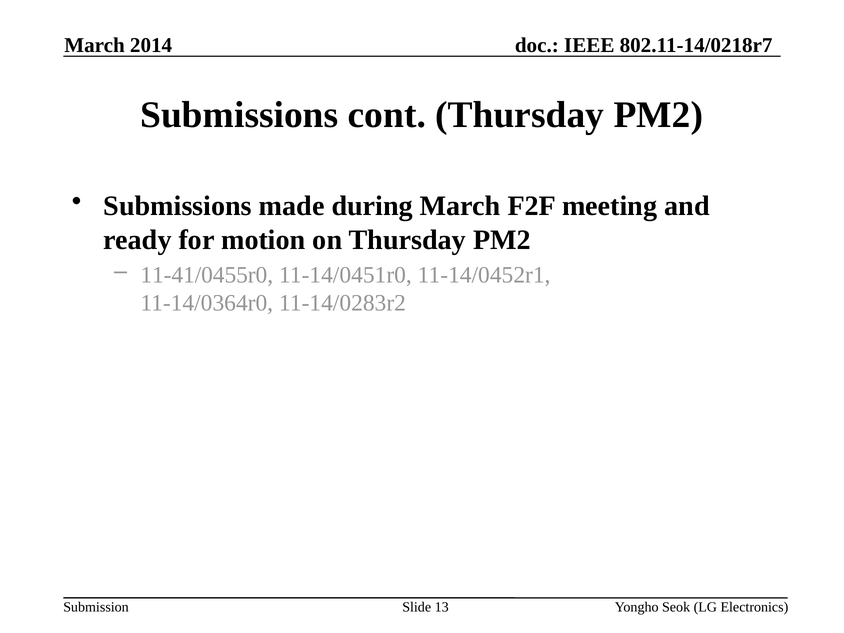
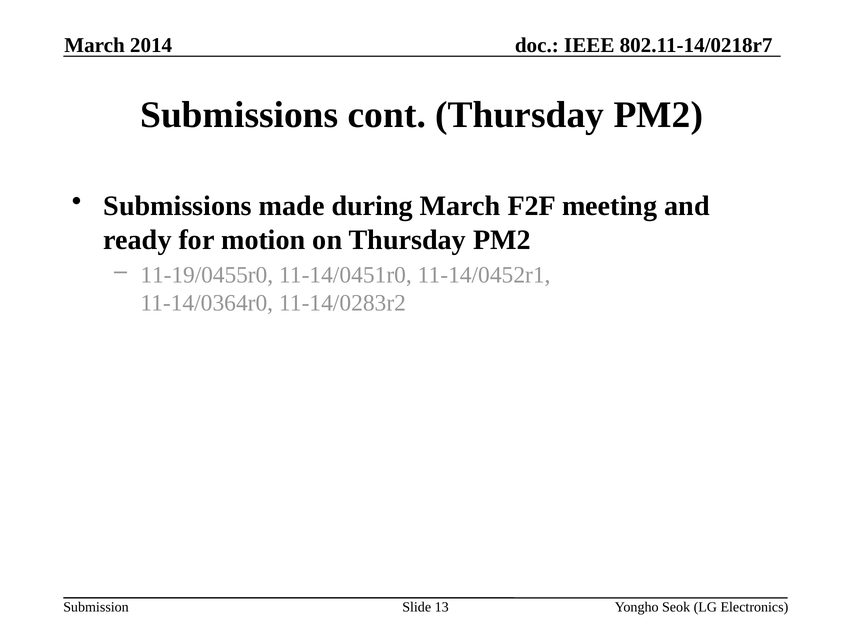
11-41/0455r0: 11-41/0455r0 -> 11-19/0455r0 (207, 275)
